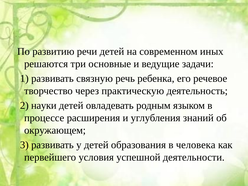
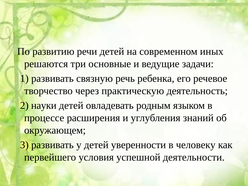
образования: образования -> уверенности (138, 145)
человека: человека -> человеку (196, 145)
